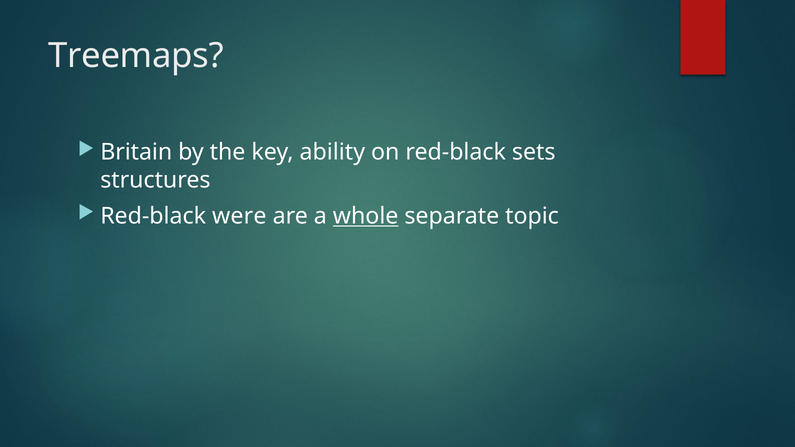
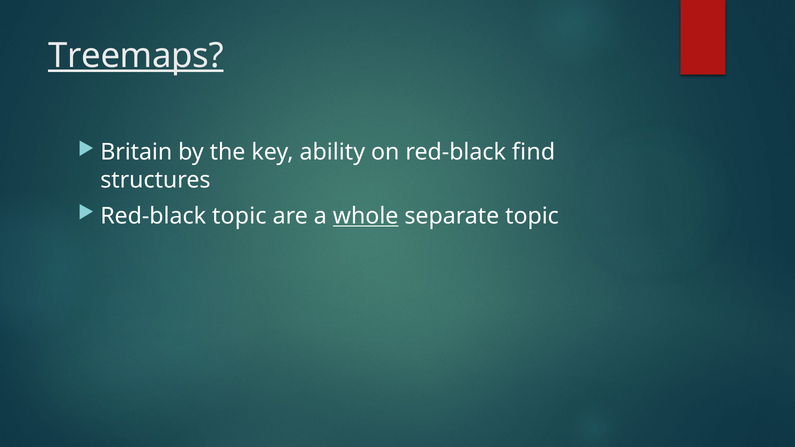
Treemaps underline: none -> present (136, 56)
sets: sets -> find (534, 152)
Red-black were: were -> topic (239, 216)
